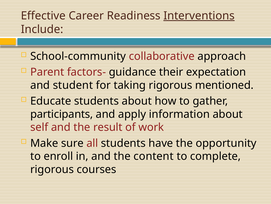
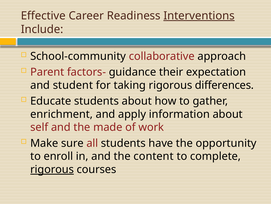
mentioned: mentioned -> differences (224, 85)
participants: participants -> enrichment (62, 114)
result: result -> made (108, 127)
rigorous underline: none -> present (52, 169)
